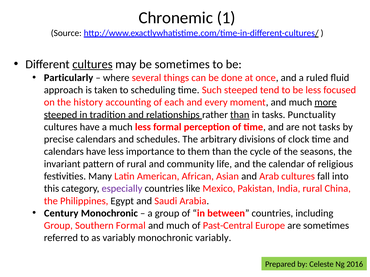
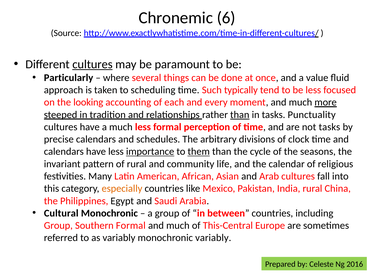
1: 1 -> 6 (226, 18)
be sometimes: sometimes -> paramount (182, 64)
ruled: ruled -> value (317, 78)
Such steeped: steeped -> typically (241, 90)
history: history -> looking (88, 103)
importance underline: none -> present (150, 152)
them underline: none -> present (199, 152)
especially colour: purple -> orange (122, 189)
Century: Century -> Cultural (61, 214)
Past-Central: Past-Central -> This-Central (228, 226)
